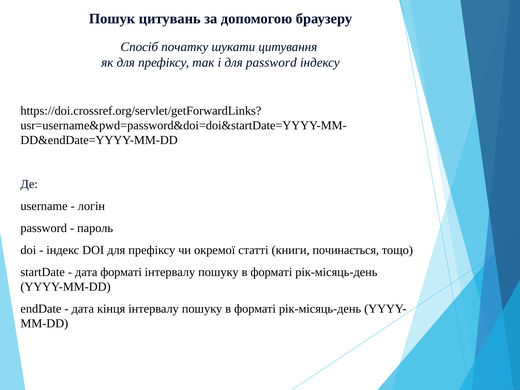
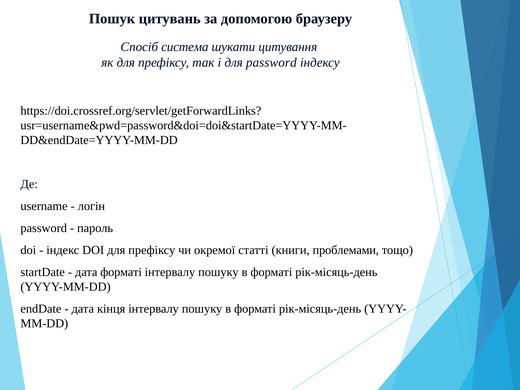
початку: початку -> система (185, 47)
починається: починається -> проблемами (346, 250)
